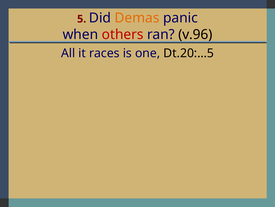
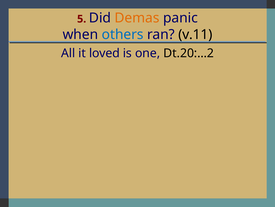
others colour: red -> blue (123, 34)
v.96: v.96 -> v.11 (195, 34)
races: races -> loved (104, 53)
Dt.20:…5: Dt.20:…5 -> Dt.20:…2 (189, 53)
